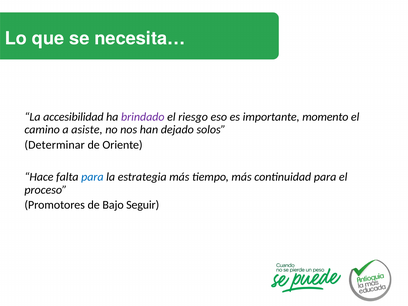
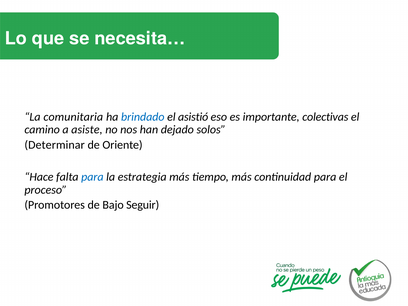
accesibilidad: accesibilidad -> comunitaria (73, 117)
brindado colour: purple -> blue (143, 117)
riesgo: riesgo -> asistió (193, 117)
momento: momento -> colectivas (325, 117)
